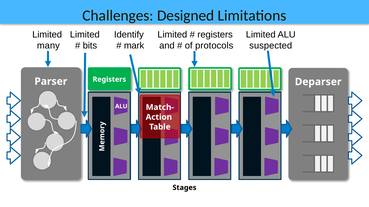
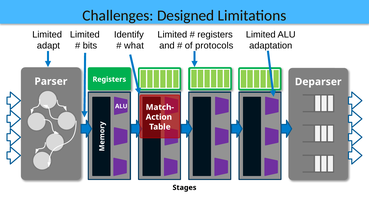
many: many -> adapt (48, 46)
mark: mark -> what (134, 46)
suspected: suspected -> adaptation (271, 46)
